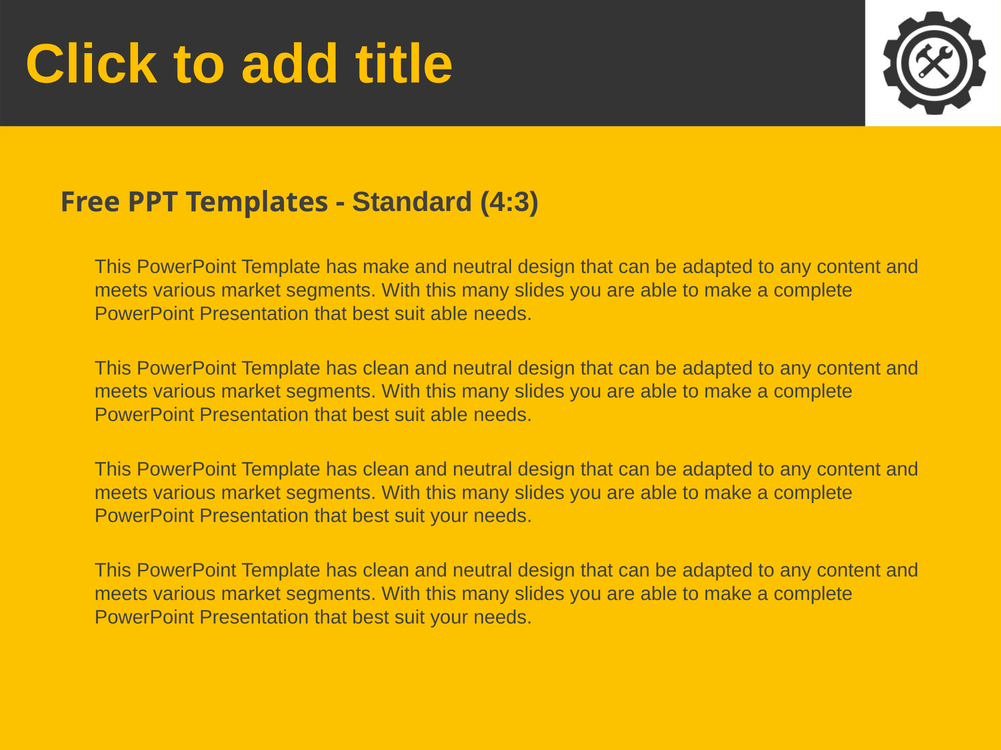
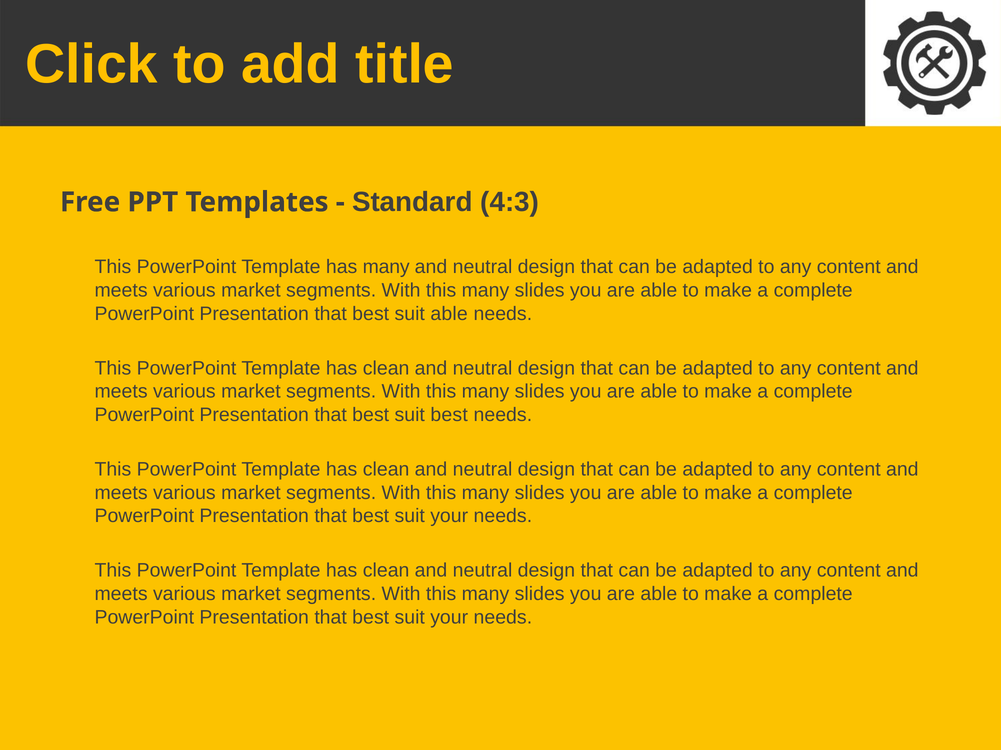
has make: make -> many (386, 267)
able: able -> best (449, 415)
